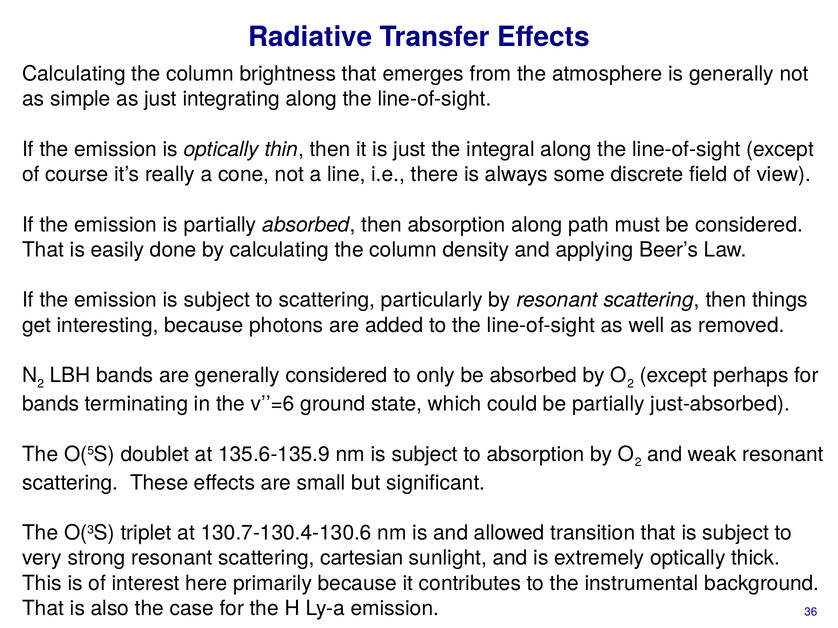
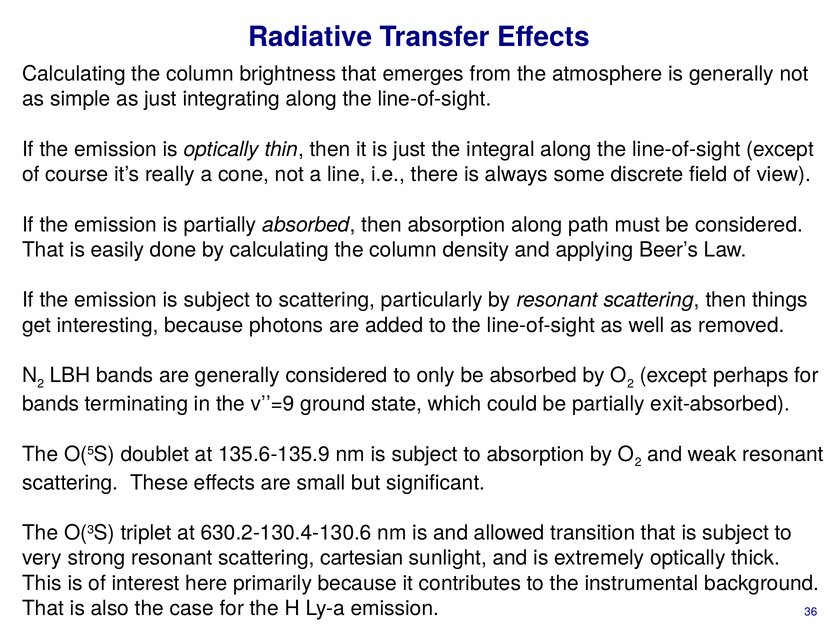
v’’=6: v’’=6 -> v’’=9 (273, 404)
just-absorbed: just-absorbed -> exit-absorbed (720, 404)
130.7-130.4-130.6: 130.7-130.4-130.6 -> 630.2-130.4-130.6 (286, 533)
